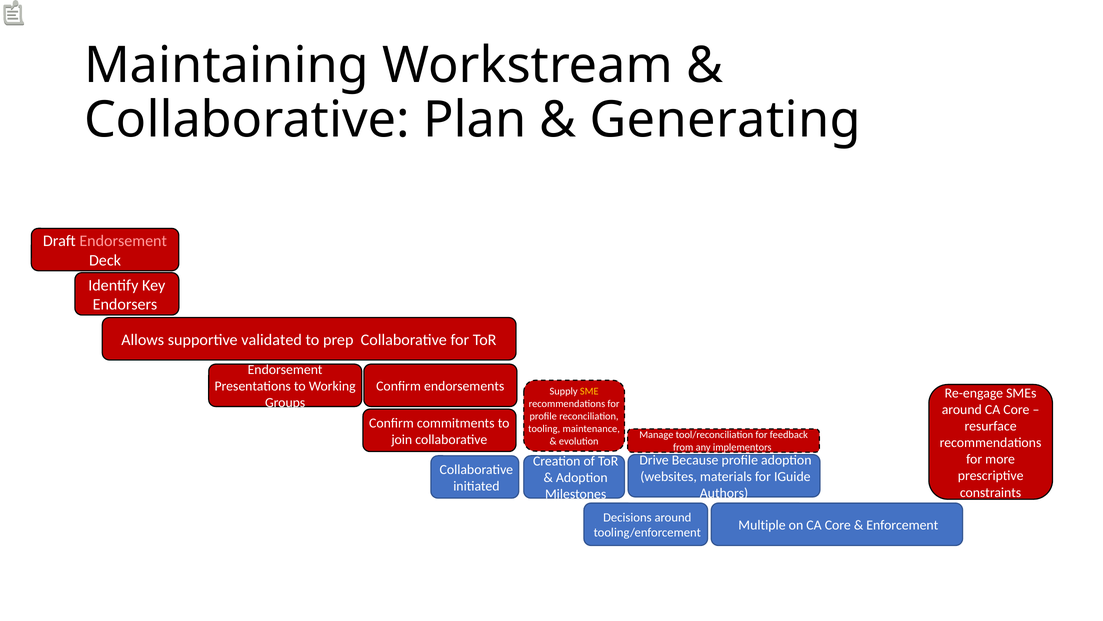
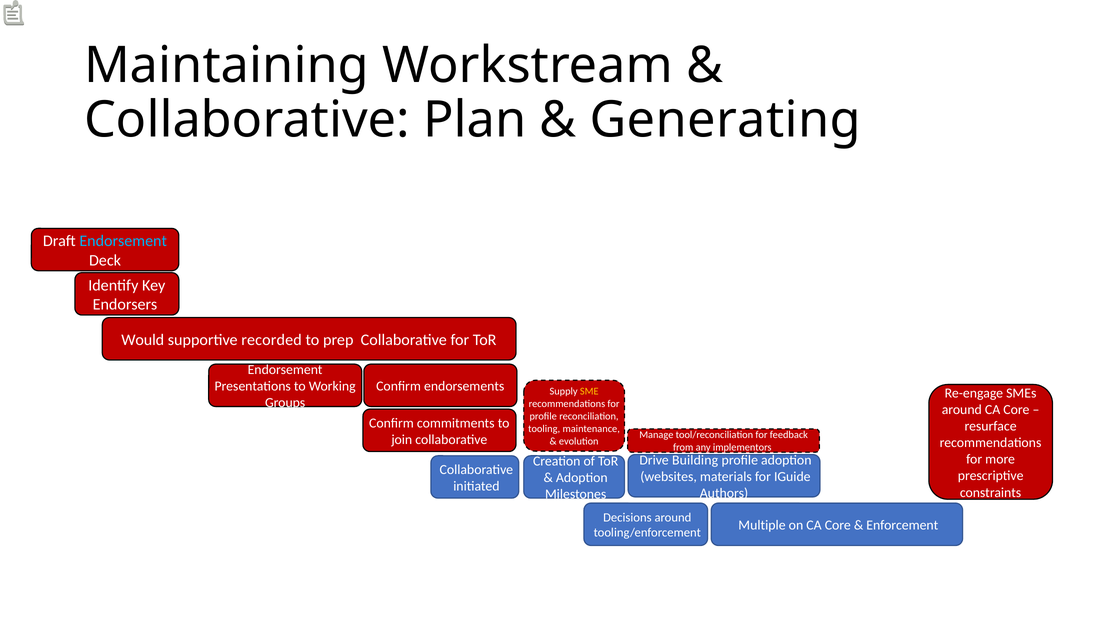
Endorsement colour: pink -> light blue (123, 241)
Allows: Allows -> Would (143, 340)
validated: validated -> recorded (272, 340)
Because: Because -> Building (695, 460)
